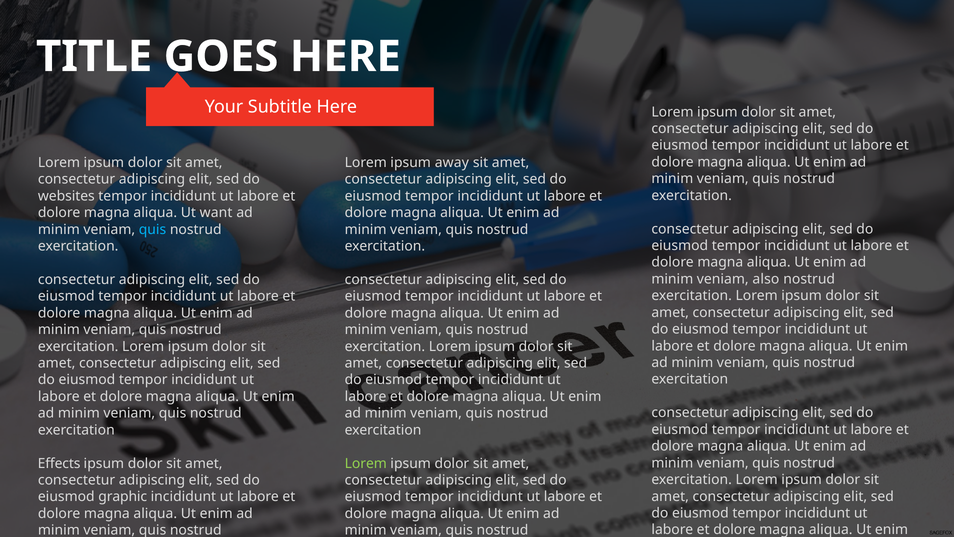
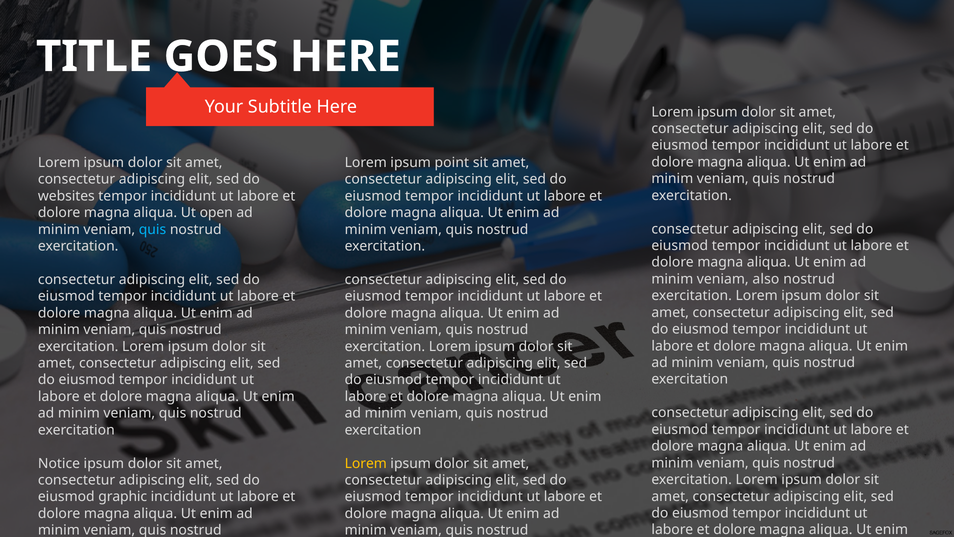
away: away -> point (452, 162)
want: want -> open (216, 213)
Effects: Effects -> Notice (59, 463)
Lorem colour: light green -> yellow (366, 463)
